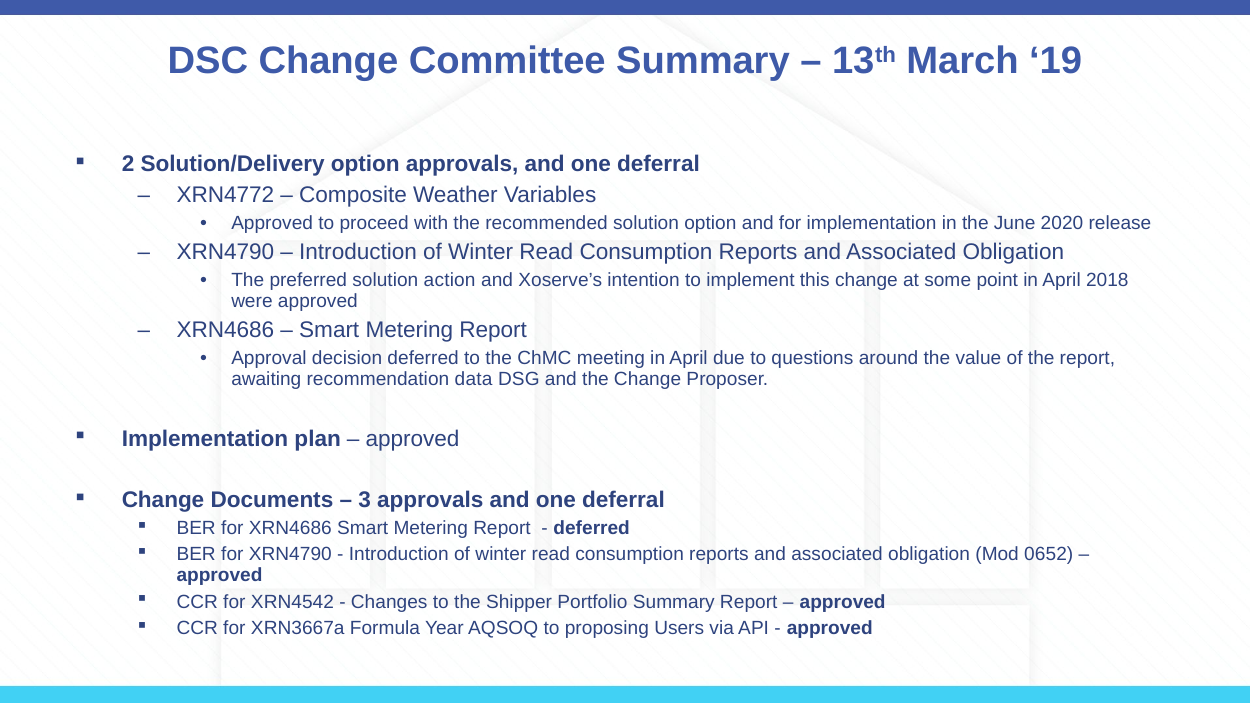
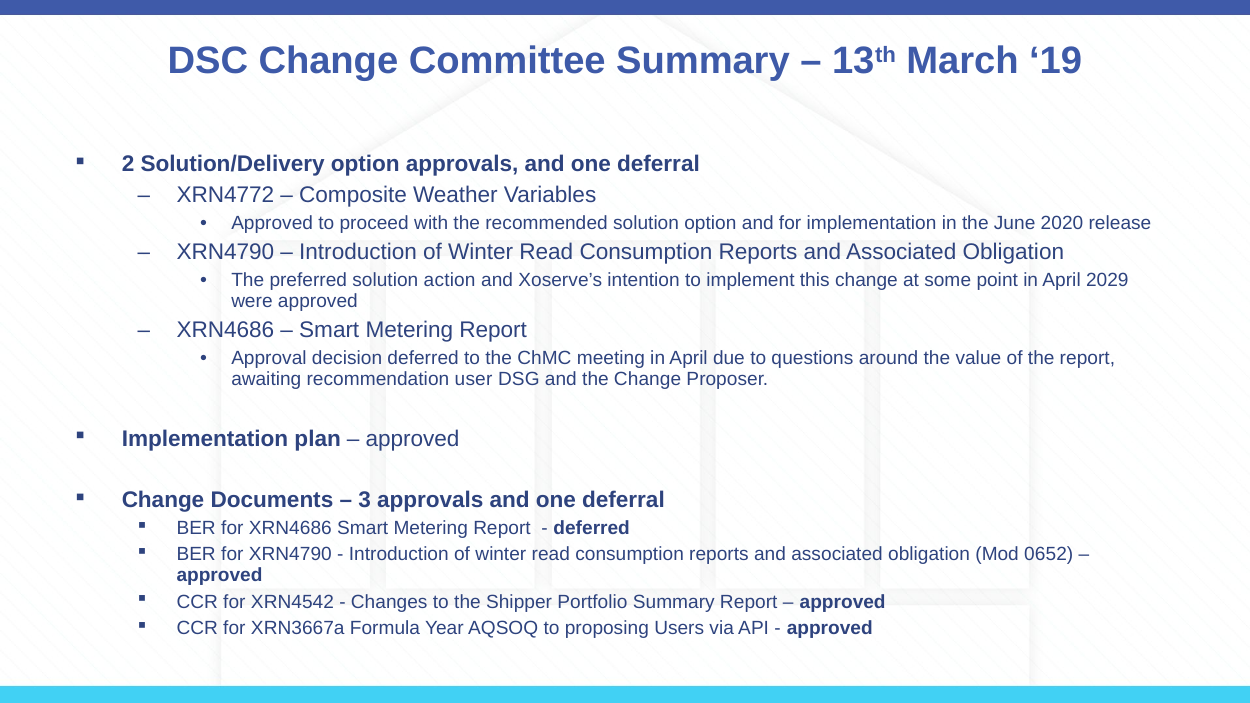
2018: 2018 -> 2029 (1107, 280)
data: data -> user (474, 379)
